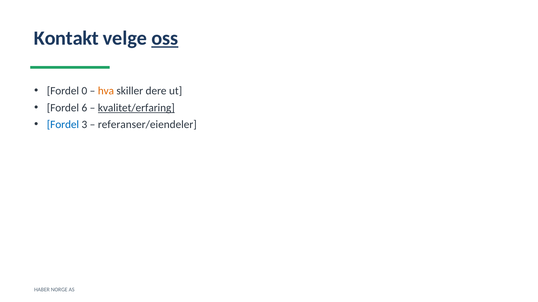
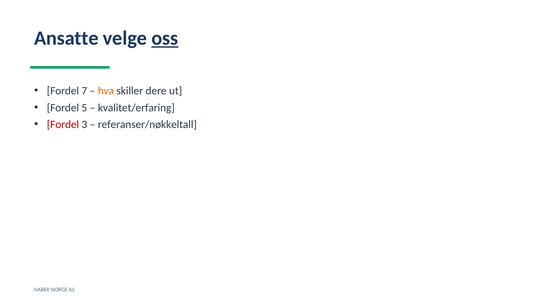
Kontakt: Kontakt -> Ansatte (66, 38)
0: 0 -> 7 (84, 91)
6: 6 -> 5 (84, 108)
kvalitet/erfaring underline: present -> none (136, 108)
Fordel colour: blue -> red (63, 125)
referanser/eiendeler: referanser/eiendeler -> referanser/nøkkeltall (147, 125)
